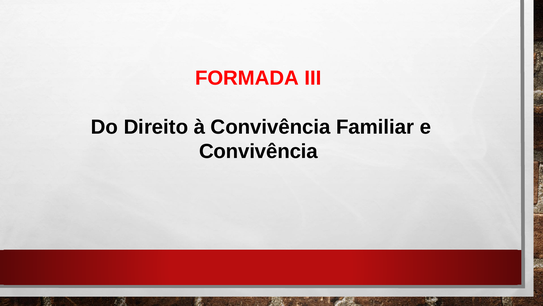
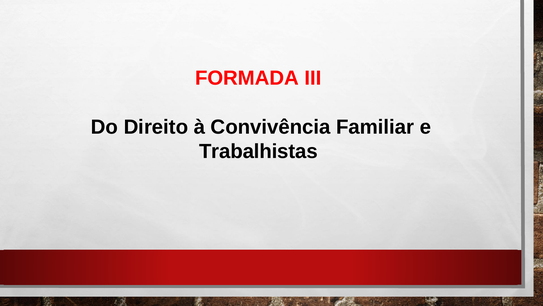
Convivência: Convivência -> Trabalhistas (258, 151)
